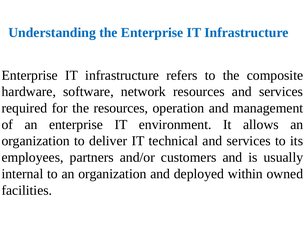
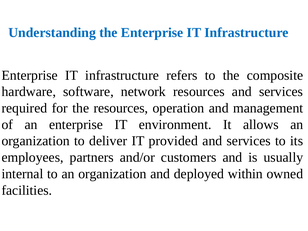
technical: technical -> provided (173, 141)
